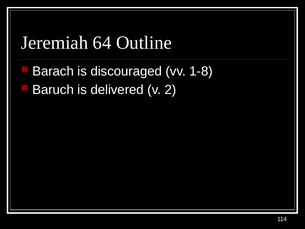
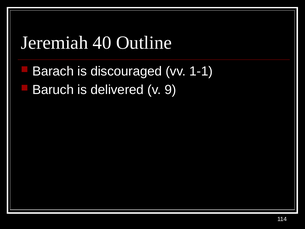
64: 64 -> 40 (102, 43)
1-8: 1-8 -> 1-1 (201, 71)
2: 2 -> 9 (170, 90)
